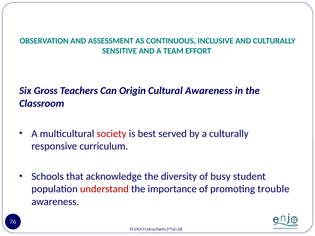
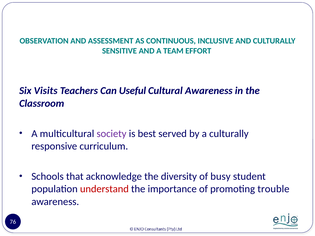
Gross: Gross -> Visits (46, 91)
Origin: Origin -> Useful (133, 91)
society colour: red -> purple (112, 134)
